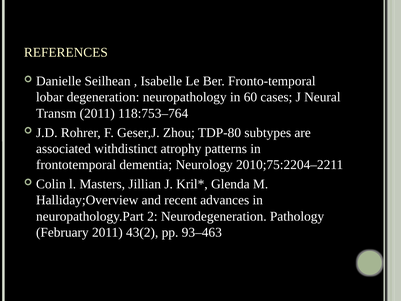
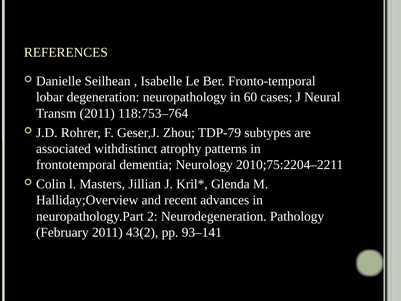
TDP-80: TDP-80 -> TDP-79 (220, 133)
93–463: 93–463 -> 93–141 (202, 232)
